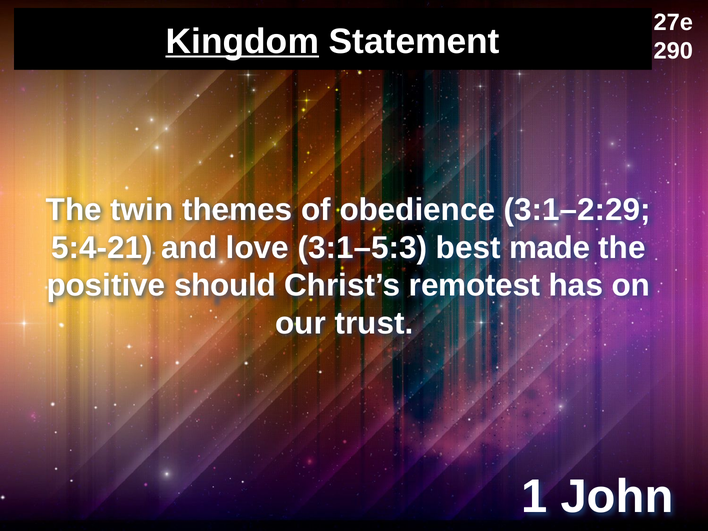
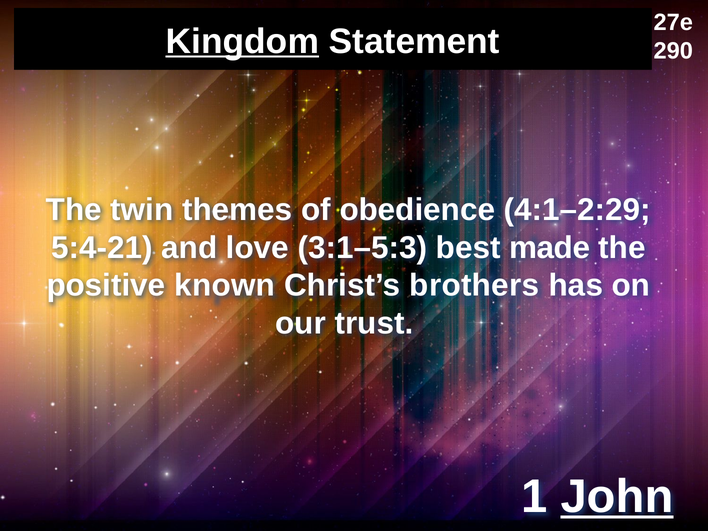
3:1–2:29: 3:1–2:29 -> 4:1–2:29 (577, 210)
should: should -> known (225, 286)
remotest: remotest -> brothers (474, 286)
John underline: none -> present (617, 497)
